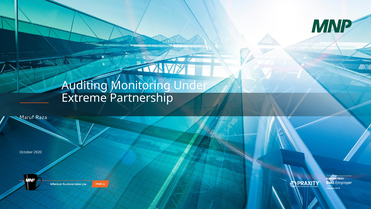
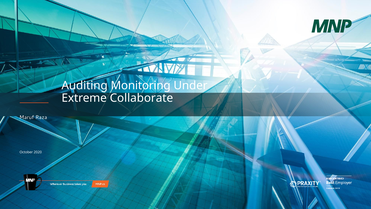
Partnership: Partnership -> Collaborate (141, 98)
